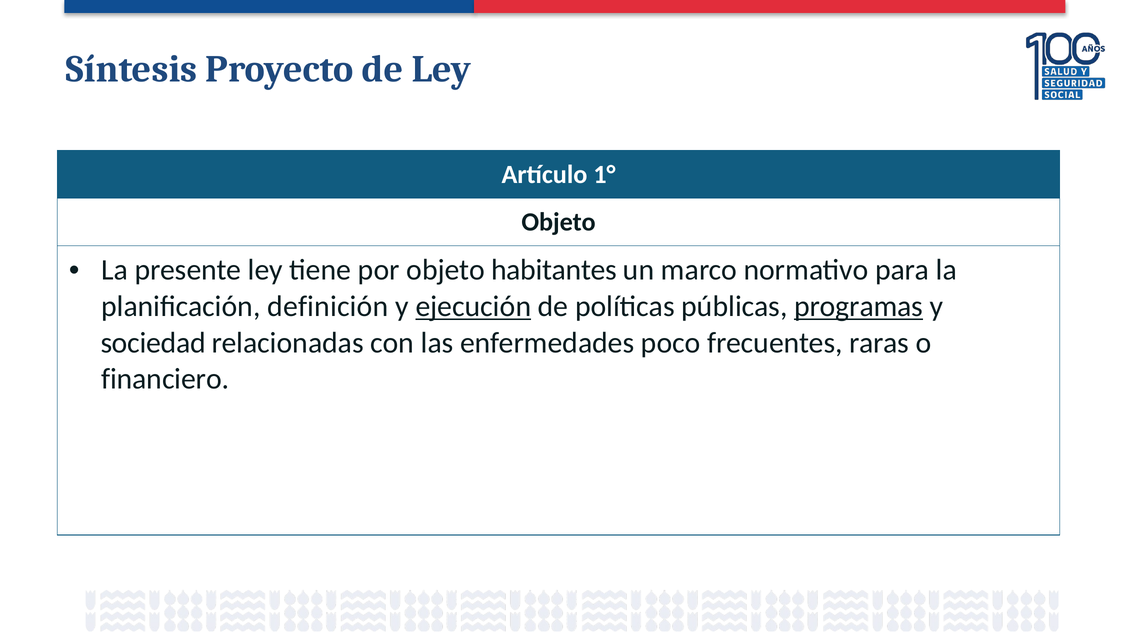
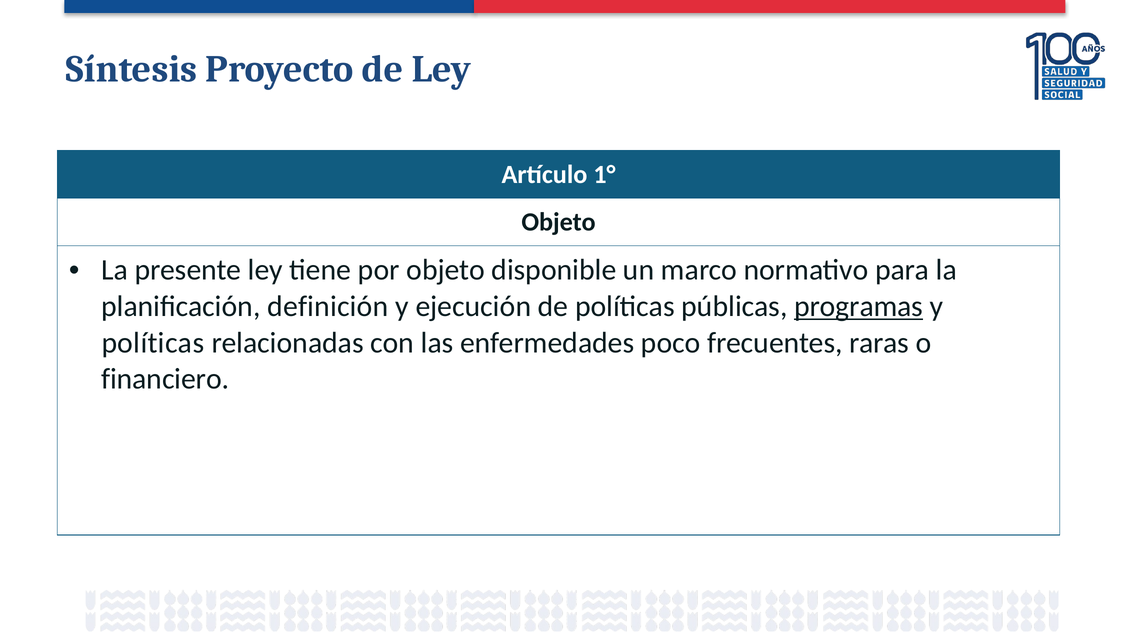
habitantes: habitantes -> disponible (554, 270)
ejecución underline: present -> none (473, 306)
sociedad: sociedad -> políticas (153, 342)
